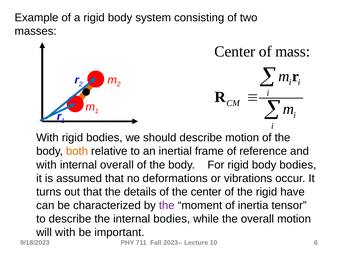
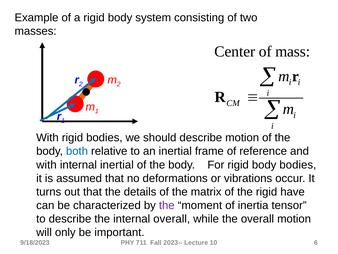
both colour: orange -> blue (77, 151)
internal overall: overall -> inertial (117, 164)
the center: center -> matrix (206, 191)
internal bodies: bodies -> overall (172, 219)
will with: with -> only (65, 232)
